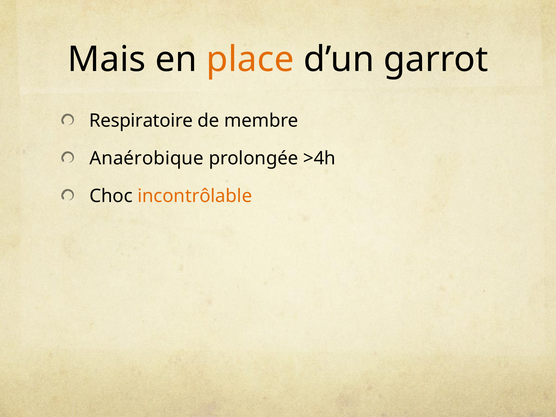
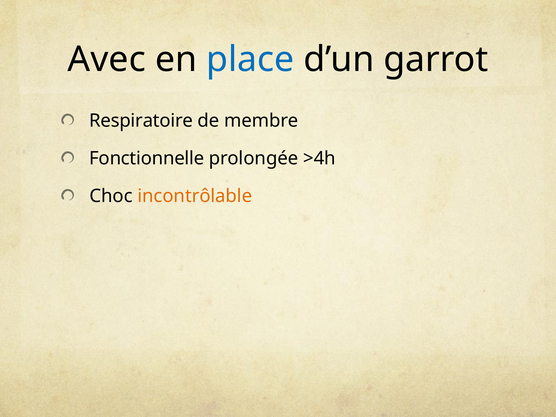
Mais: Mais -> Avec (107, 59)
place colour: orange -> blue (250, 59)
Anaérobique: Anaérobique -> Fonctionnelle (147, 158)
